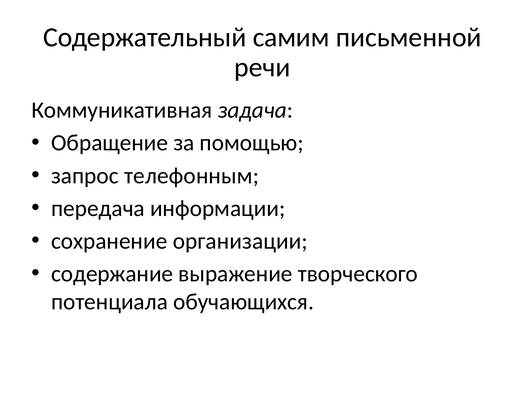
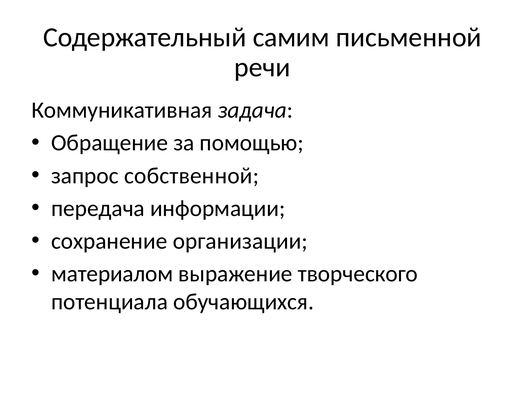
телефонным: телефонным -> собственной (192, 176)
содержание: содержание -> материалом (112, 274)
